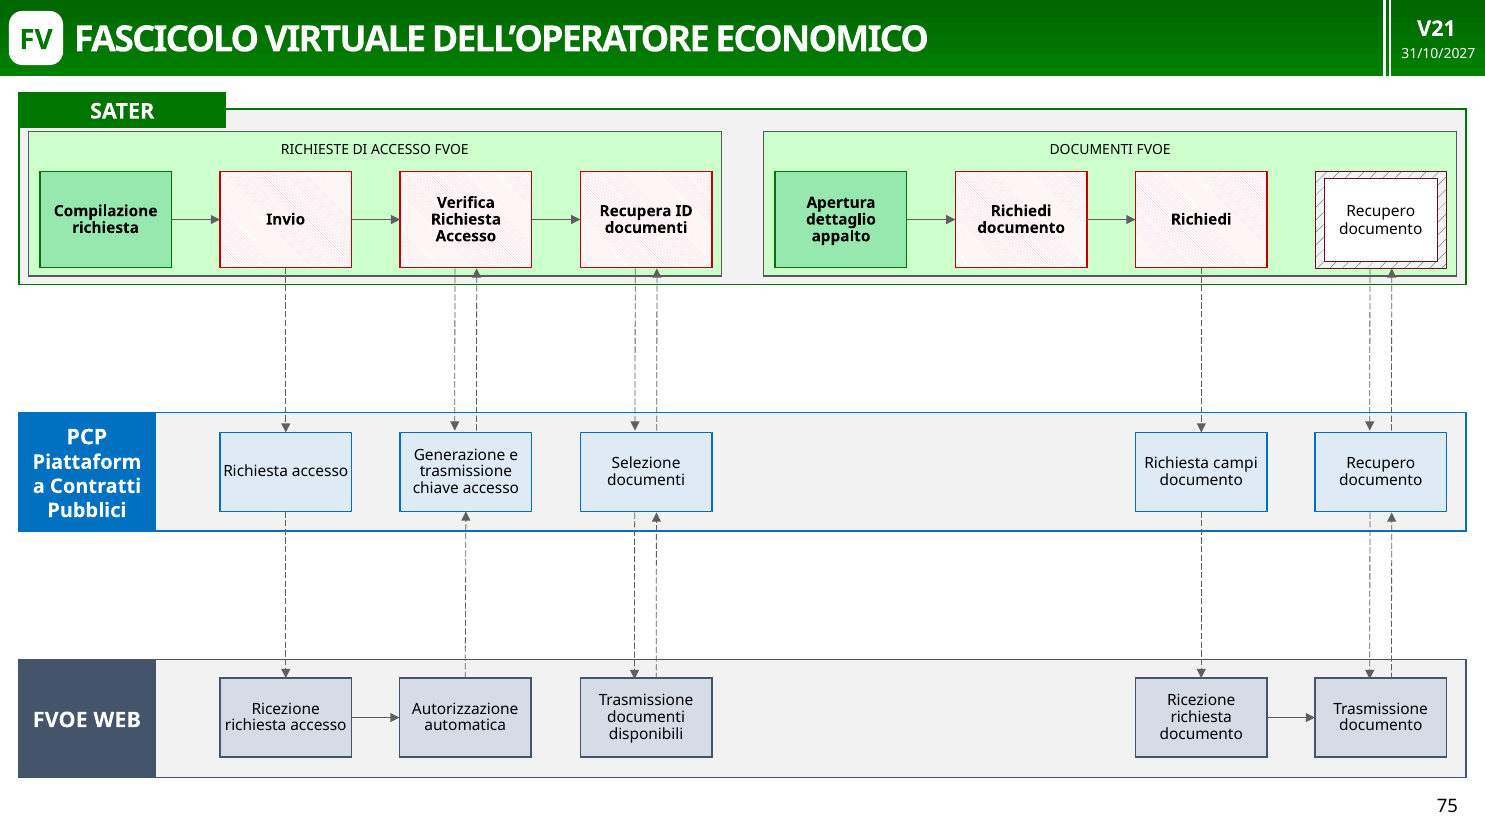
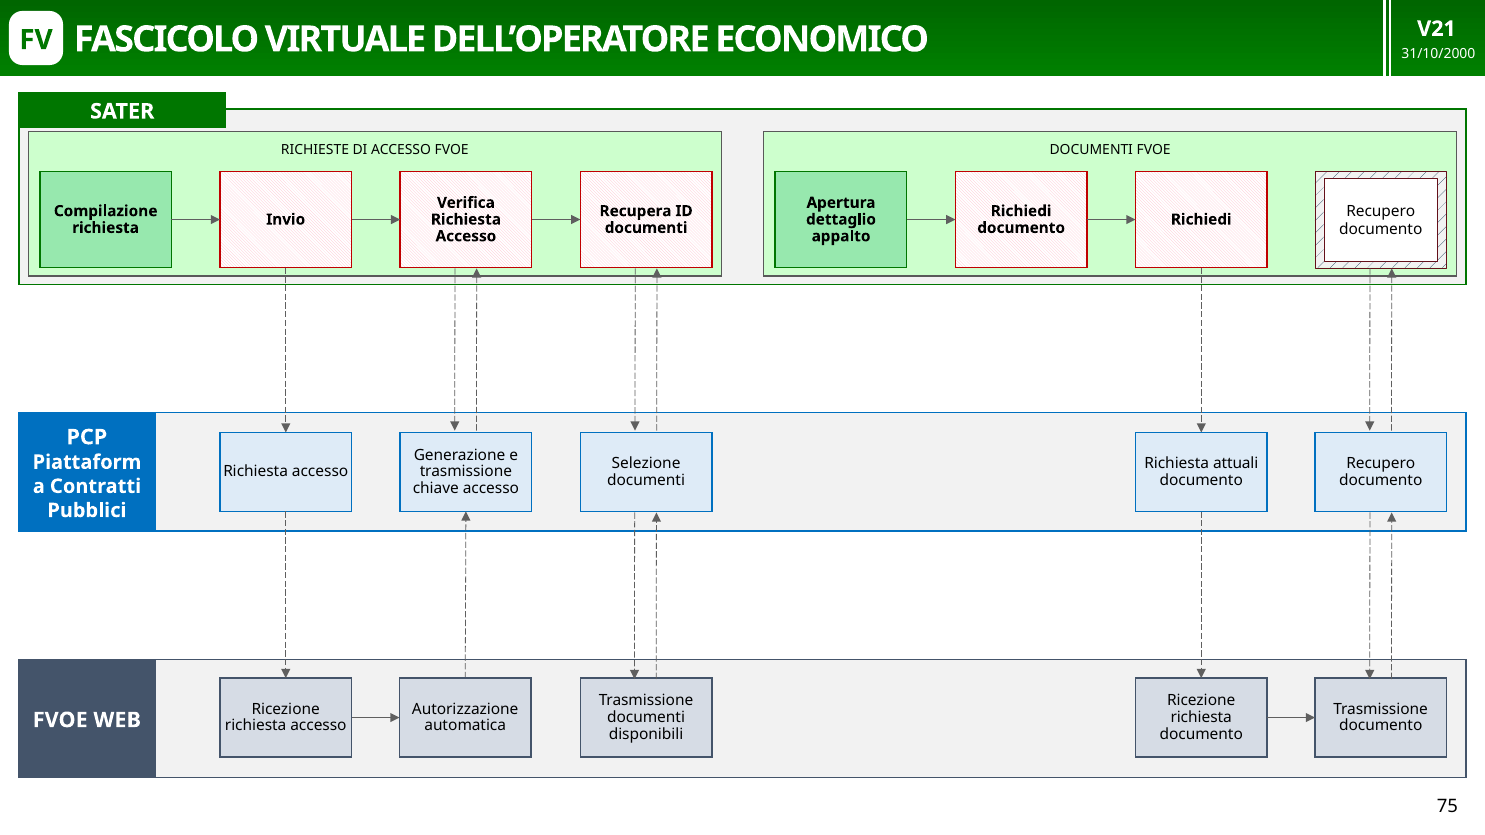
31/10/2027: 31/10/2027 -> 31/10/2000 (1438, 54)
campi: campi -> attuali (1236, 464)
